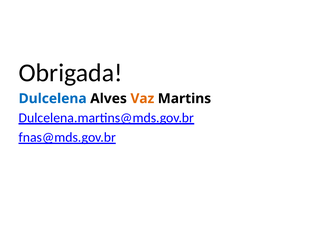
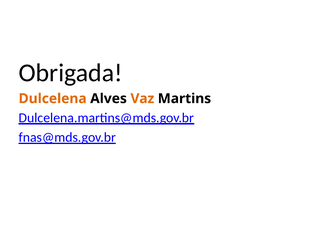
Dulcelena colour: blue -> orange (53, 99)
